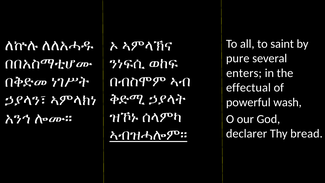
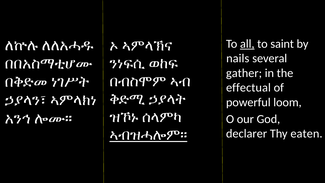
all underline: none -> present (247, 44)
pure: pure -> nails (238, 58)
enters: enters -> gather (244, 73)
wash: wash -> loom (287, 102)
bread: bread -> eaten (306, 134)
